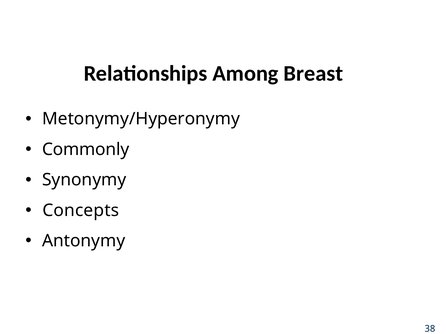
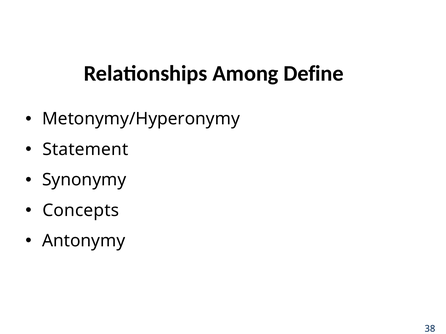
Breast: Breast -> Define (314, 74)
Commonly: Commonly -> Statement (85, 150)
